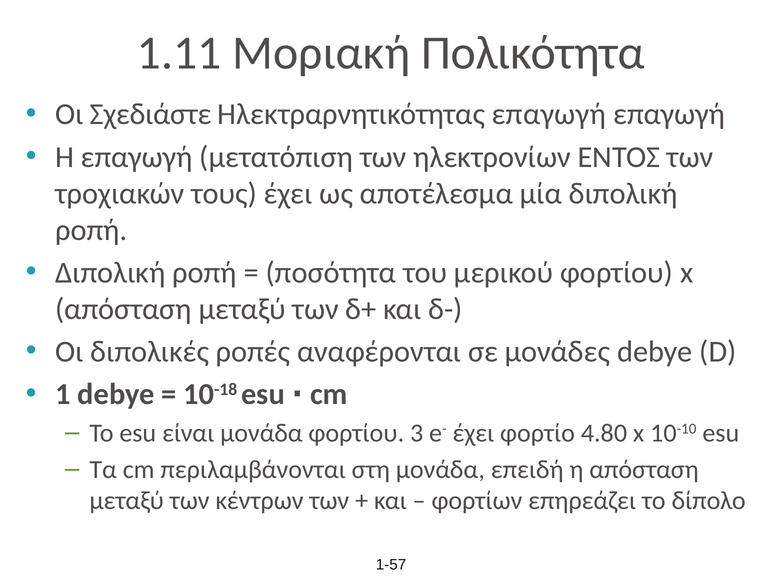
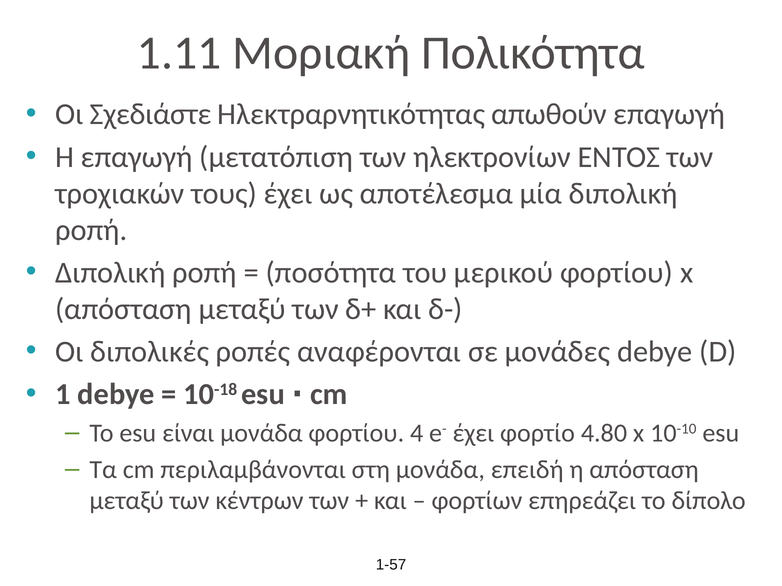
Ηλεκτραρνητικότητας επαγωγή: επαγωγή -> απωθούν (549, 115)
3: 3 -> 4 (417, 433)
